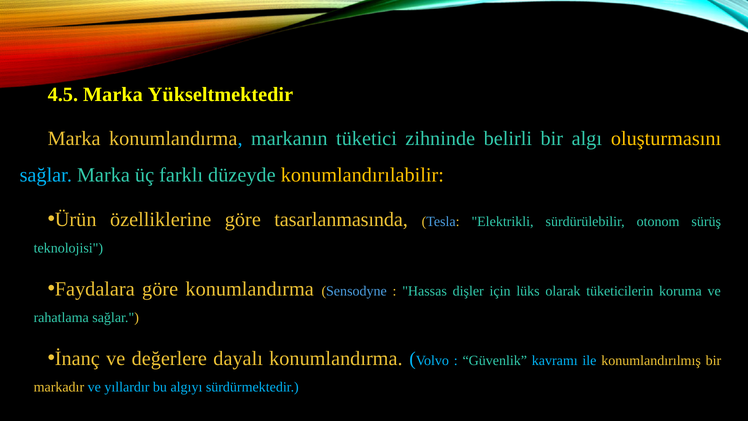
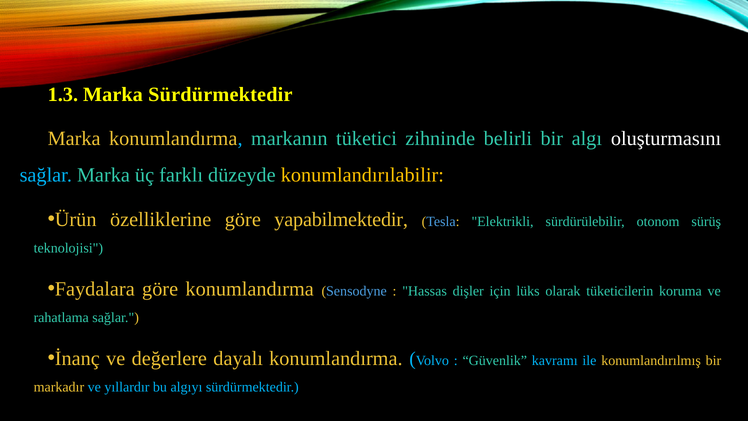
4.5: 4.5 -> 1.3 (63, 94)
Marka Yükseltmektedir: Yükseltmektedir -> Sürdürmektedir (220, 94)
oluşturmasını colour: yellow -> white (666, 139)
tasarlanmasında: tasarlanmasında -> yapabilmektedir (341, 219)
